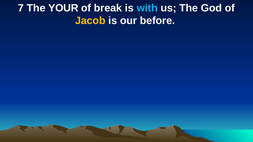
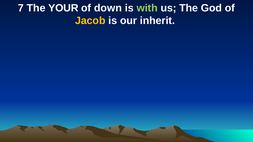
break: break -> down (108, 8)
with colour: light blue -> light green (147, 8)
before: before -> inherit (157, 21)
